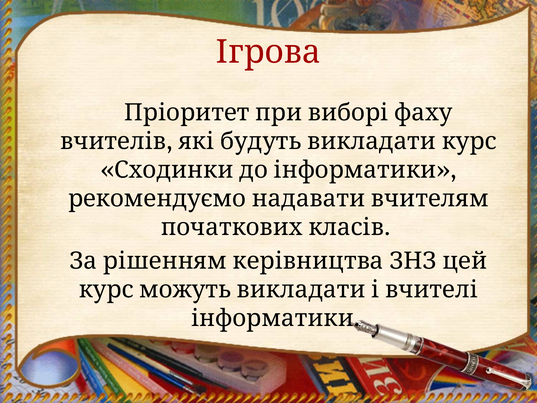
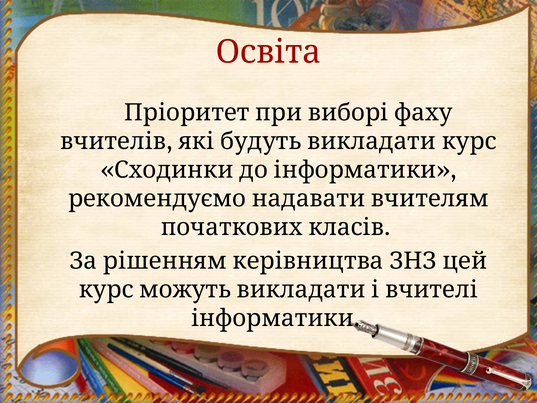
Ігрова: Ігрова -> Освіта (269, 52)
